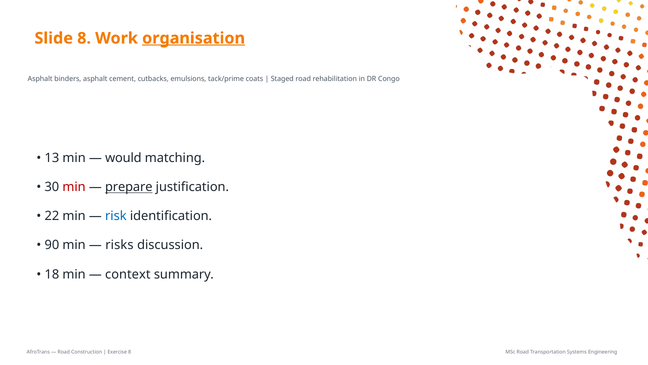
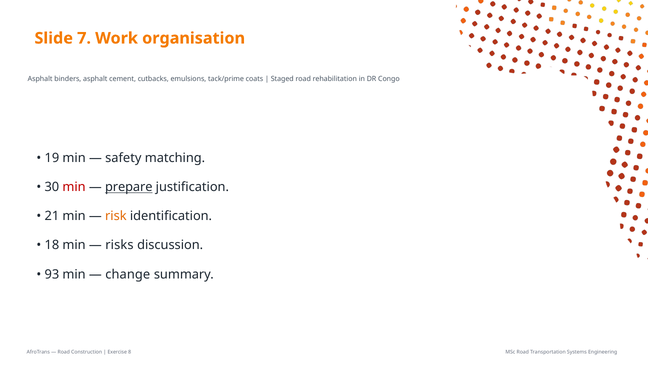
Slide 8: 8 -> 7 (84, 38)
organisation underline: present -> none (194, 38)
13: 13 -> 19 (52, 158)
would: would -> safety (123, 158)
22: 22 -> 21 (52, 216)
risk colour: blue -> orange (116, 216)
90: 90 -> 18 (52, 245)
18: 18 -> 93 (52, 274)
context: context -> change (128, 274)
